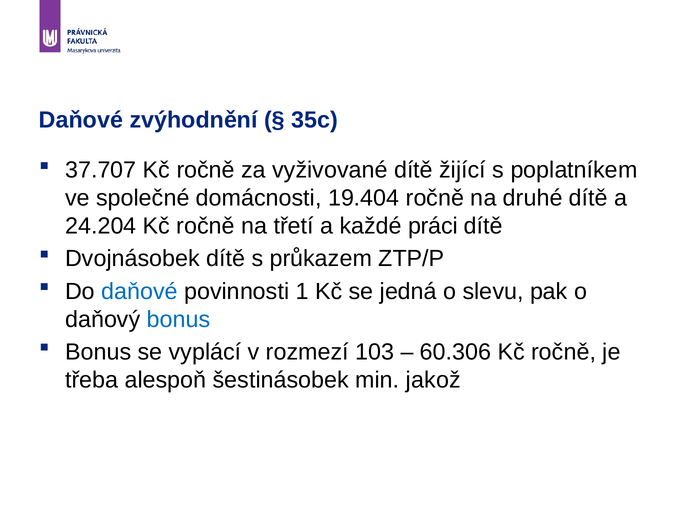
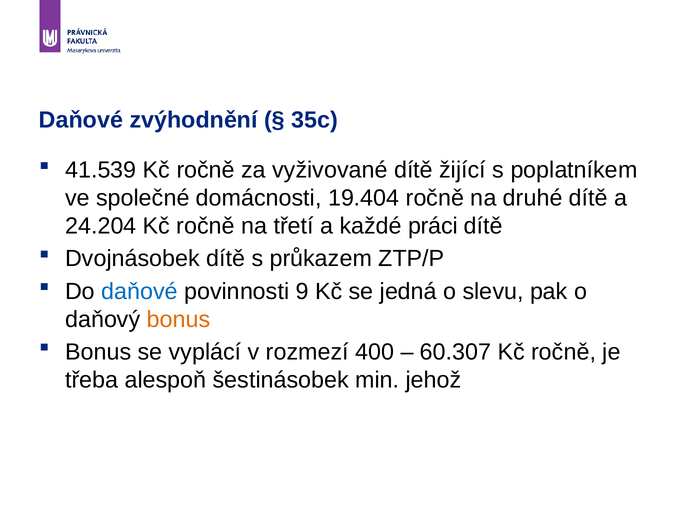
37.707: 37.707 -> 41.539 (101, 170)
1: 1 -> 9 (302, 291)
bonus colour: blue -> orange (178, 319)
103: 103 -> 400 (375, 352)
60.306: 60.306 -> 60.307 (455, 352)
jakož: jakož -> jehož (434, 380)
